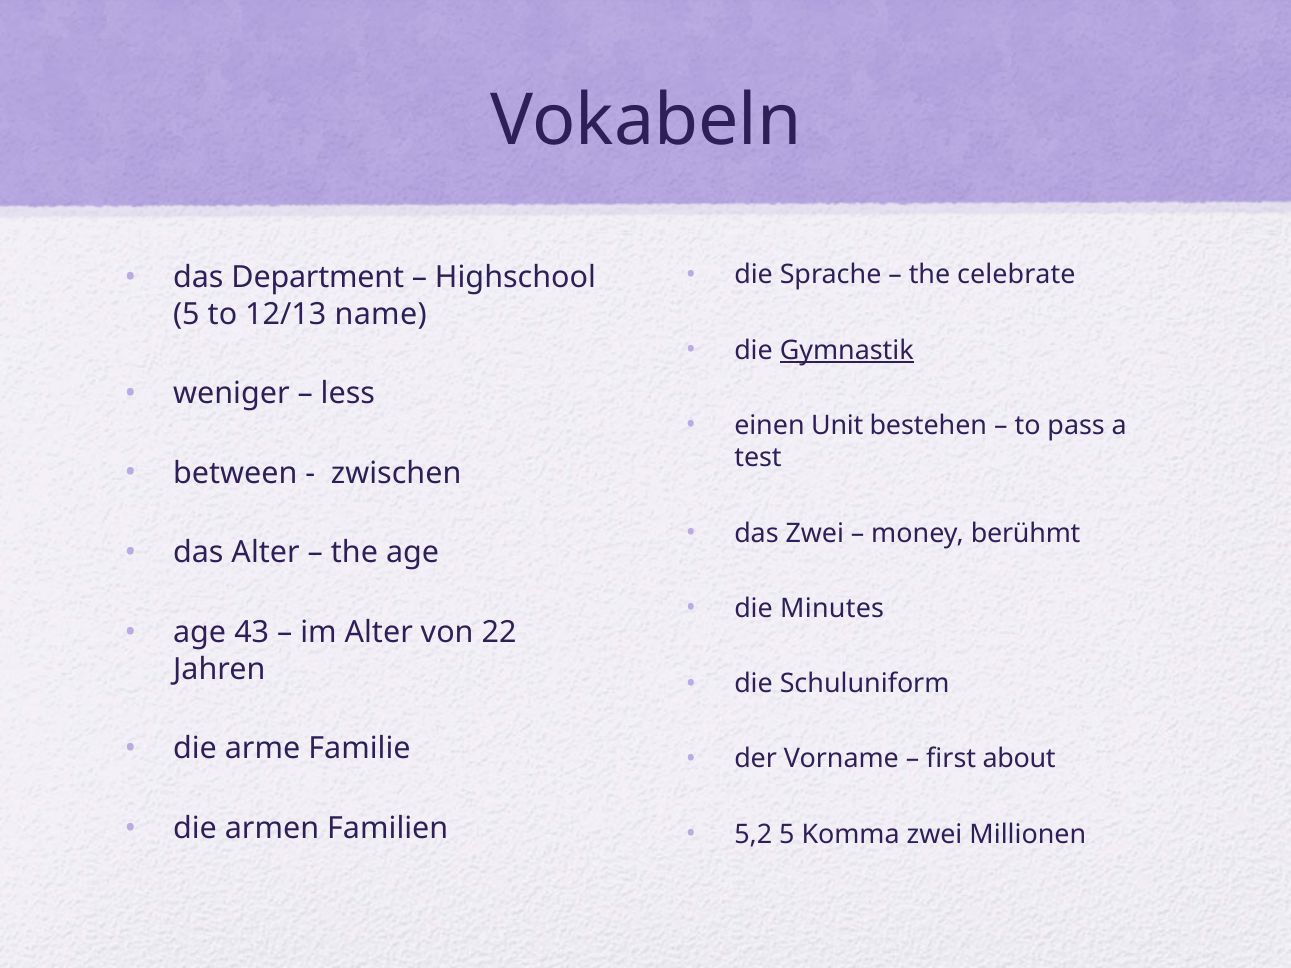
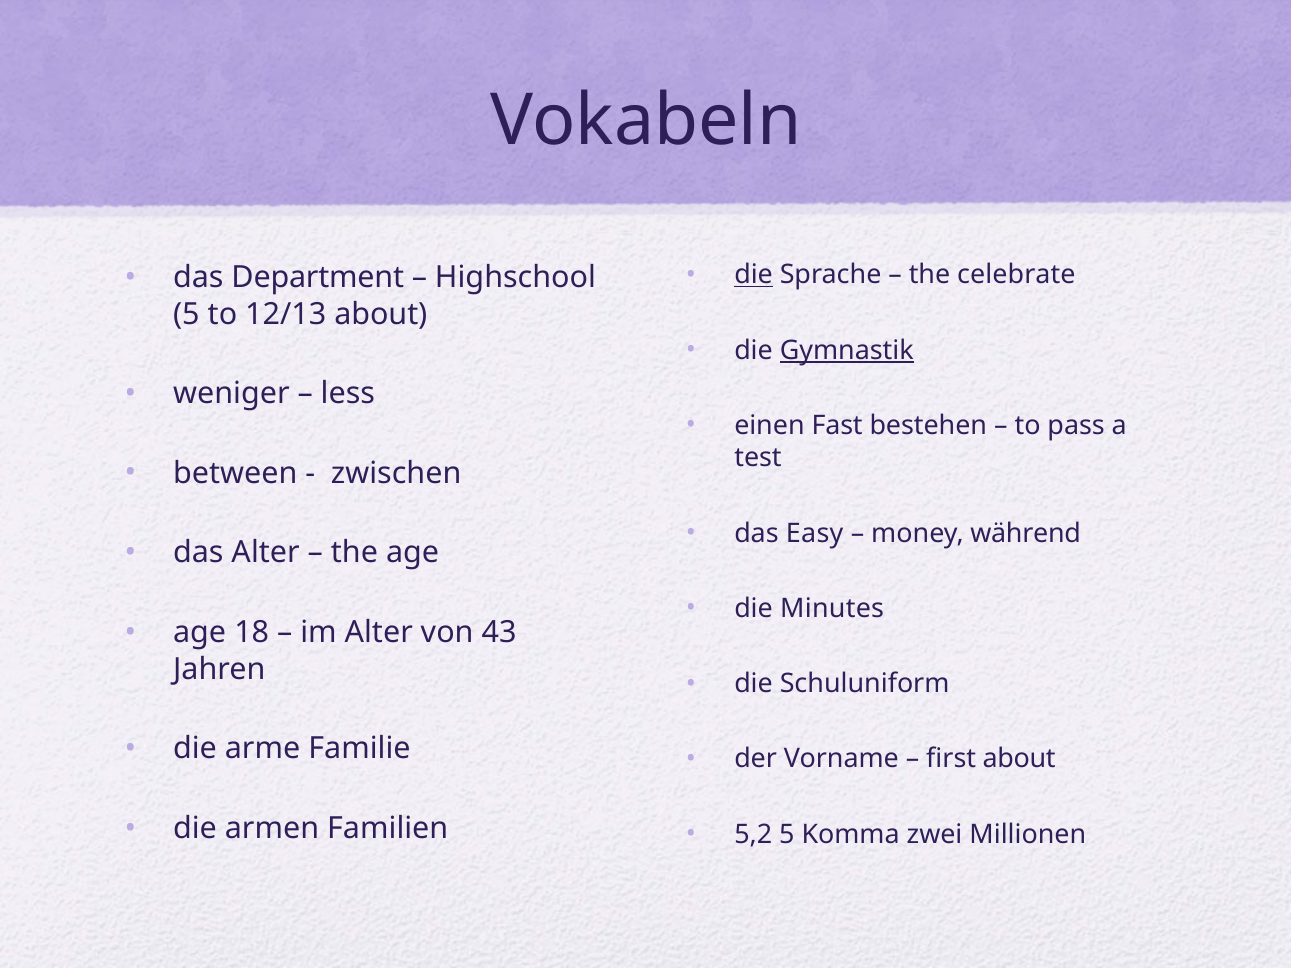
die underline: none -> present (754, 275)
12/13 name: name -> about (381, 314)
Unit: Unit -> Fast (837, 426)
das Zwei: Zwei -> Easy (815, 533)
berühmt: berühmt -> während (1026, 533)
43: 43 -> 18 (252, 633)
22: 22 -> 43 (499, 633)
